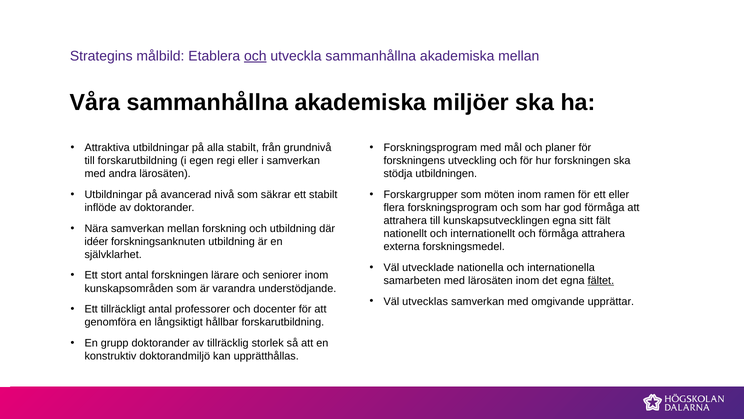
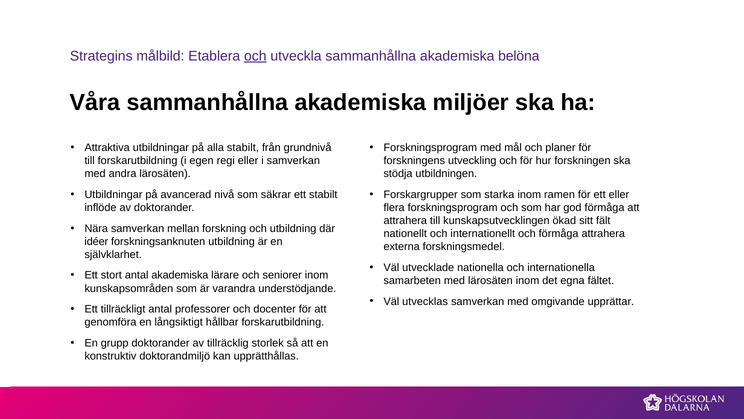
akademiska mellan: mellan -> belöna (519, 56)
möten: möten -> starka (499, 194)
kunskapsutvecklingen egna: egna -> ökad (564, 220)
antal forskningen: forskningen -> akademiska (180, 275)
fältet underline: present -> none (601, 280)
